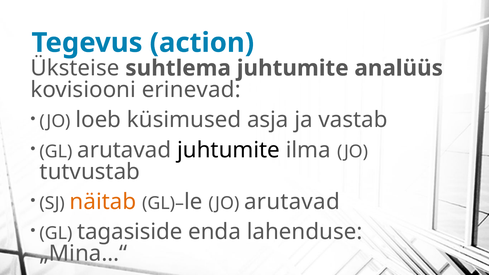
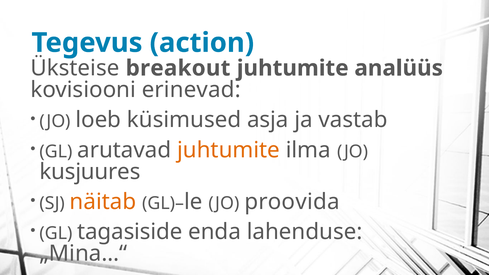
suhtlema: suhtlema -> breakout (178, 68)
juhtumite colour: black -> orange (229, 150)
tutvustab: tutvustab -> kusjuures (90, 172)
JO arutavad: arutavad -> proovida (292, 202)
